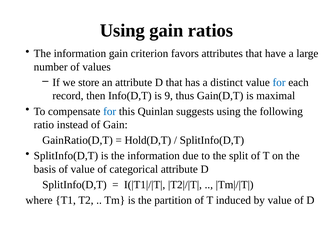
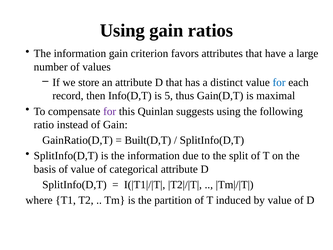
9: 9 -> 5 (169, 96)
for colour: blue -> purple (110, 111)
Hold(D,T: Hold(D,T -> Built(D,T (148, 140)
